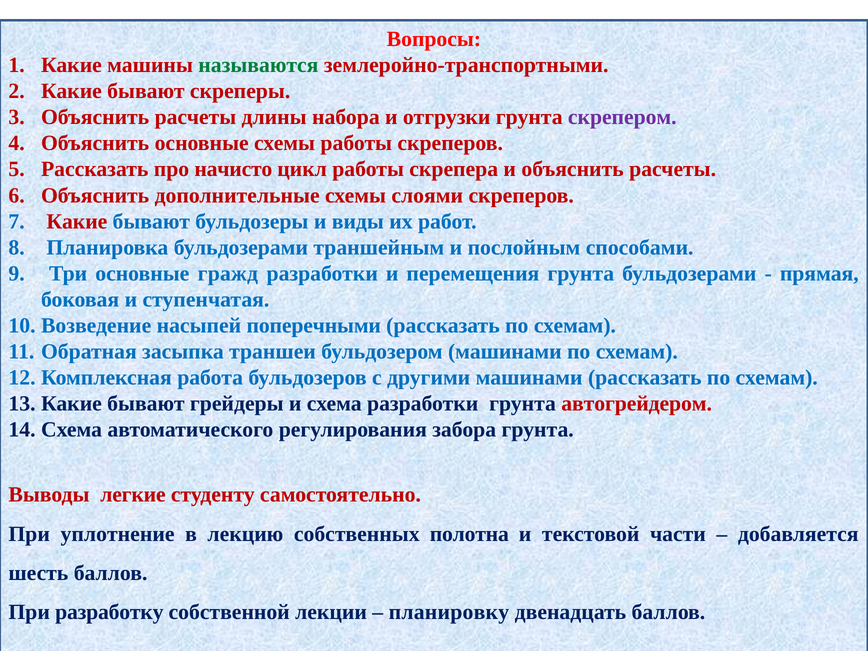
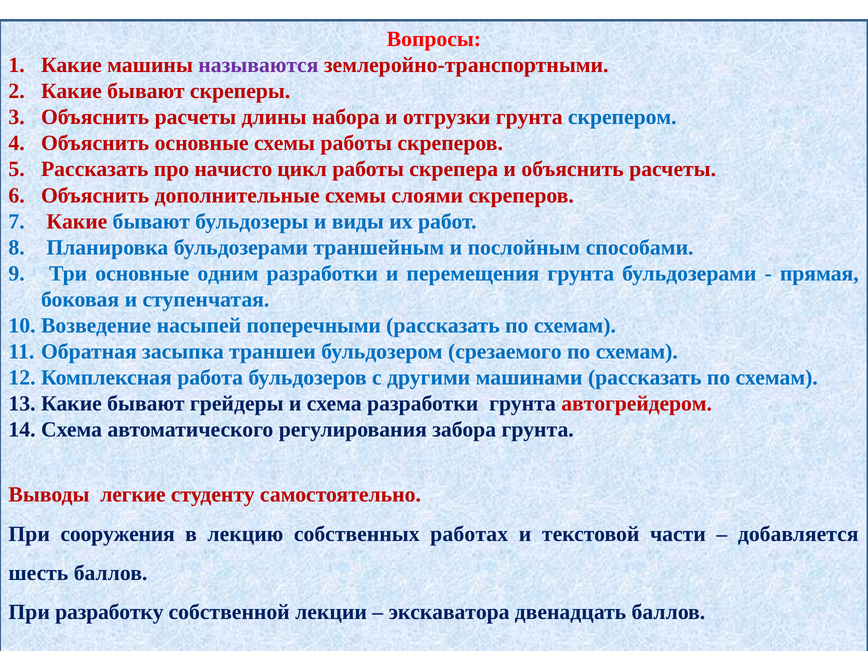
называются colour: green -> purple (258, 65)
скрепером colour: purple -> blue (622, 117)
гражд: гражд -> одним (228, 273)
бульдозером машинами: машинами -> срезаемого (505, 352)
уплотнение: уплотнение -> сооружения (118, 534)
полотна: полотна -> работах (469, 534)
планировку: планировку -> экскаватора (449, 612)
